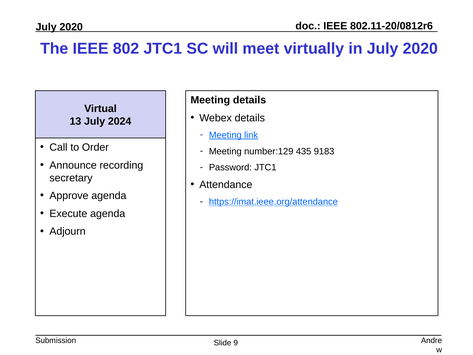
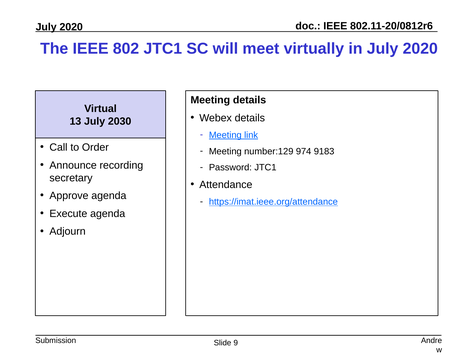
2024: 2024 -> 2030 (120, 121)
435: 435 -> 974 (304, 151)
